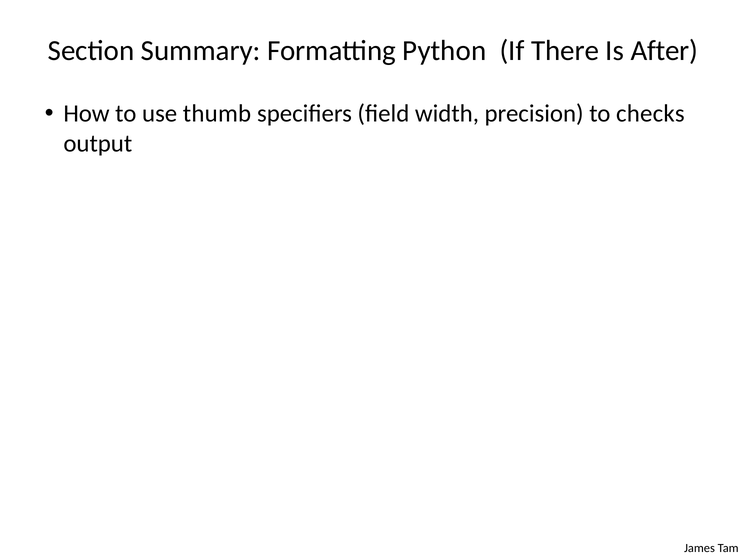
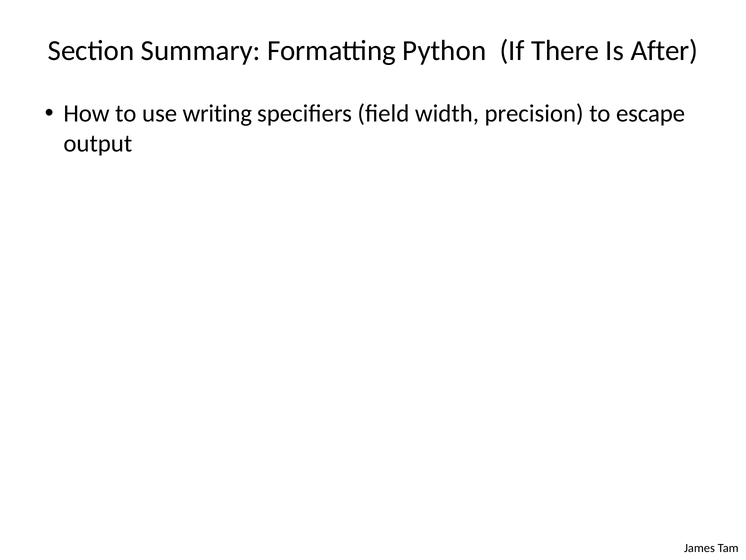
thumb: thumb -> writing (217, 114)
checks: checks -> escape (651, 114)
